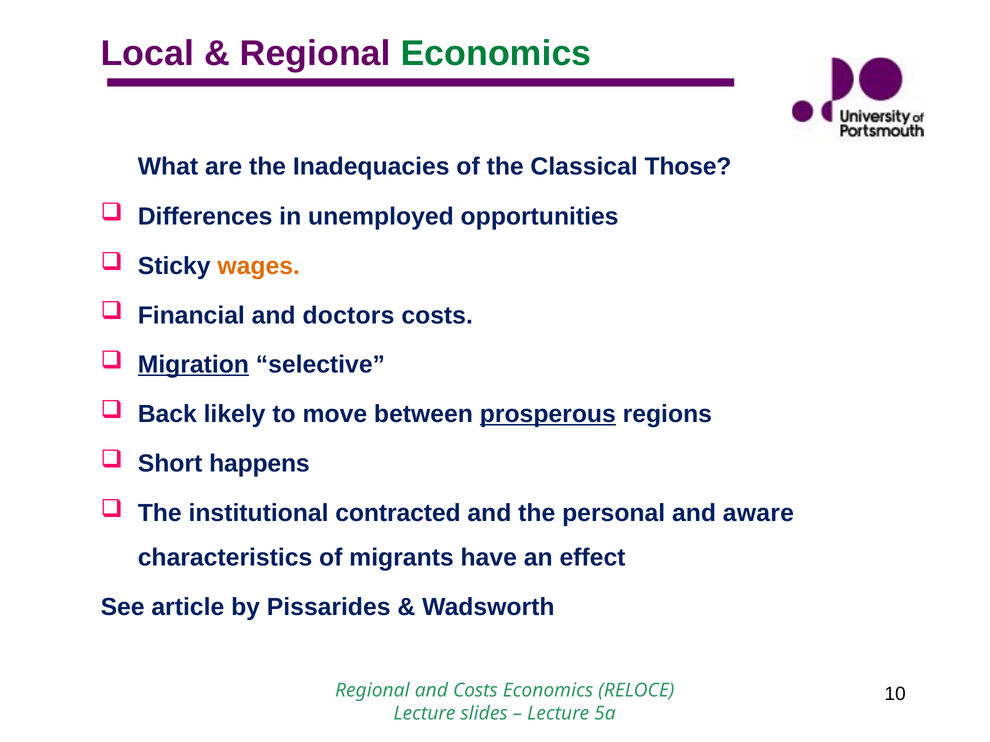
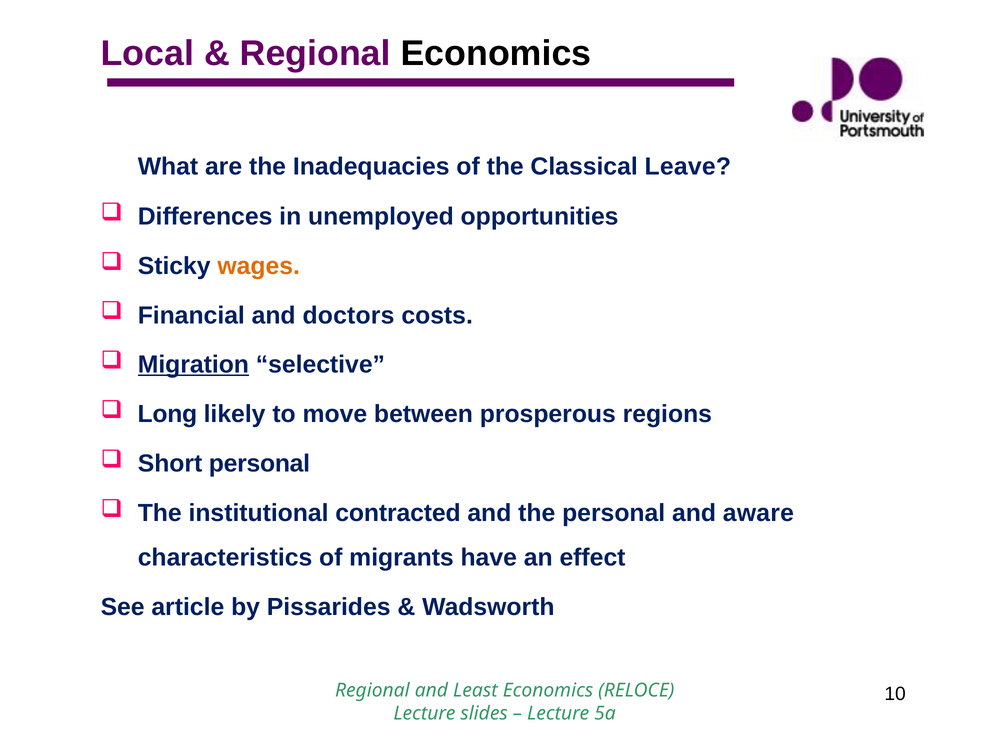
Economics colour: green -> black (496, 54)
Those: Those -> Leave (688, 167)
Back: Back -> Long (167, 415)
prosperous underline: present -> none (548, 415)
Short happens: happens -> personal (259, 464)
and Costs: Costs -> Least (475, 691)
